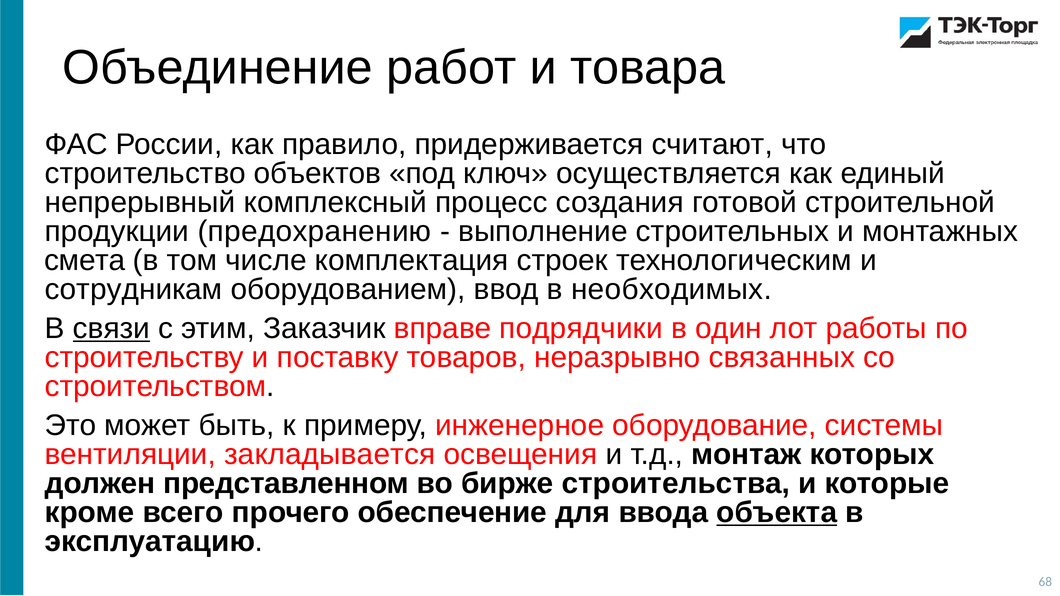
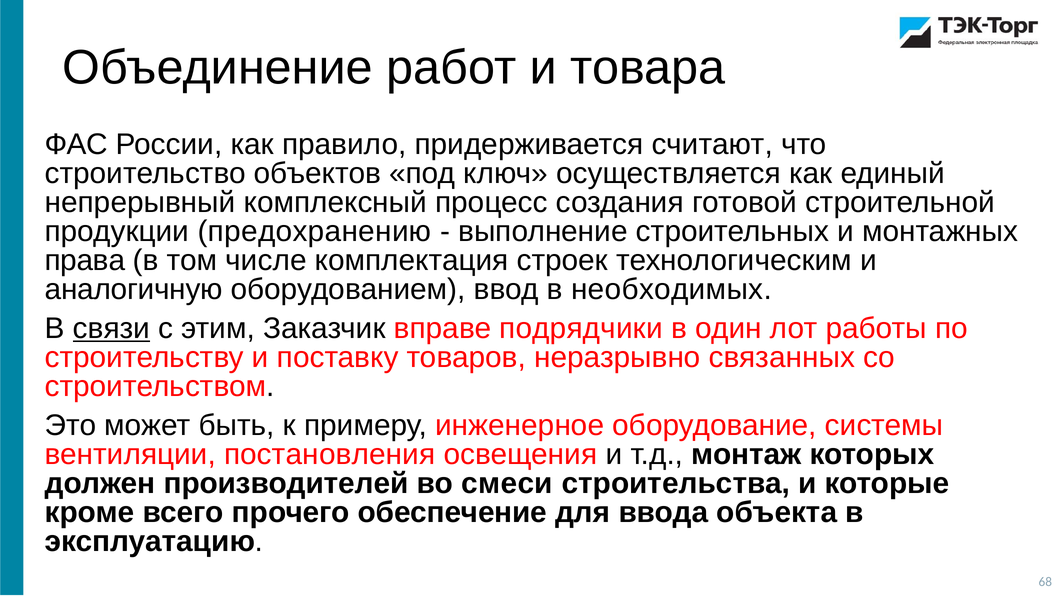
смета: смета -> права (85, 261)
сотрудникам: сотрудникам -> аналогичную (134, 290)
закладывается: закладывается -> постановления (330, 455)
представленном: представленном -> производителей (286, 484)
бирже: бирже -> смеси (507, 484)
объекта underline: present -> none (777, 513)
